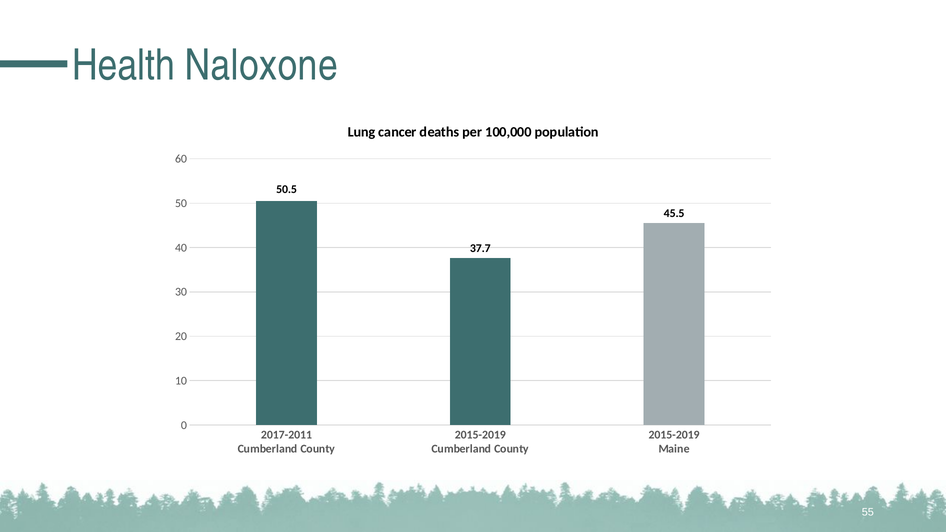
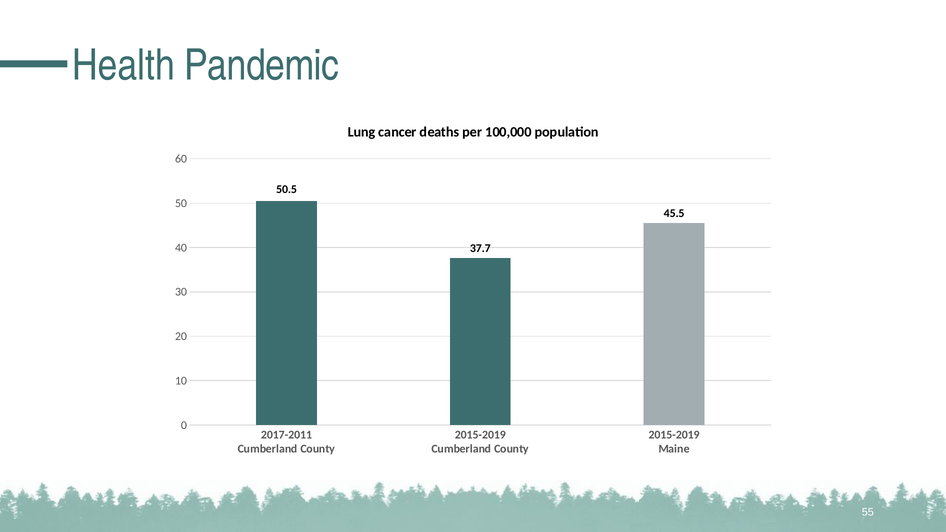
Naloxone: Naloxone -> Pandemic (262, 65)
